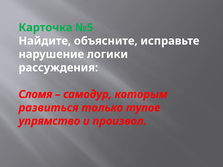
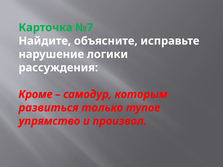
№5: №5 -> №7 (84, 28)
Сломя: Сломя -> Кроме (35, 95)
